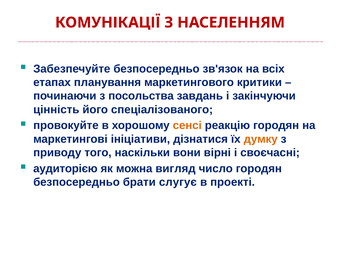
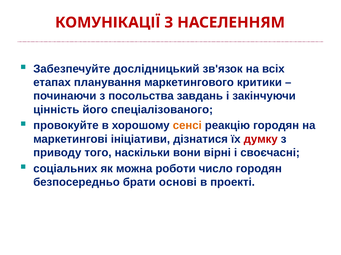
Забезпечуйте безпосередньо: безпосередньо -> дослідницький (156, 69)
думку colour: orange -> red (261, 139)
аудиторією: аудиторією -> соціальних (65, 169)
вигляд: вигляд -> роботи (176, 169)
слугує: слугує -> основі (178, 183)
